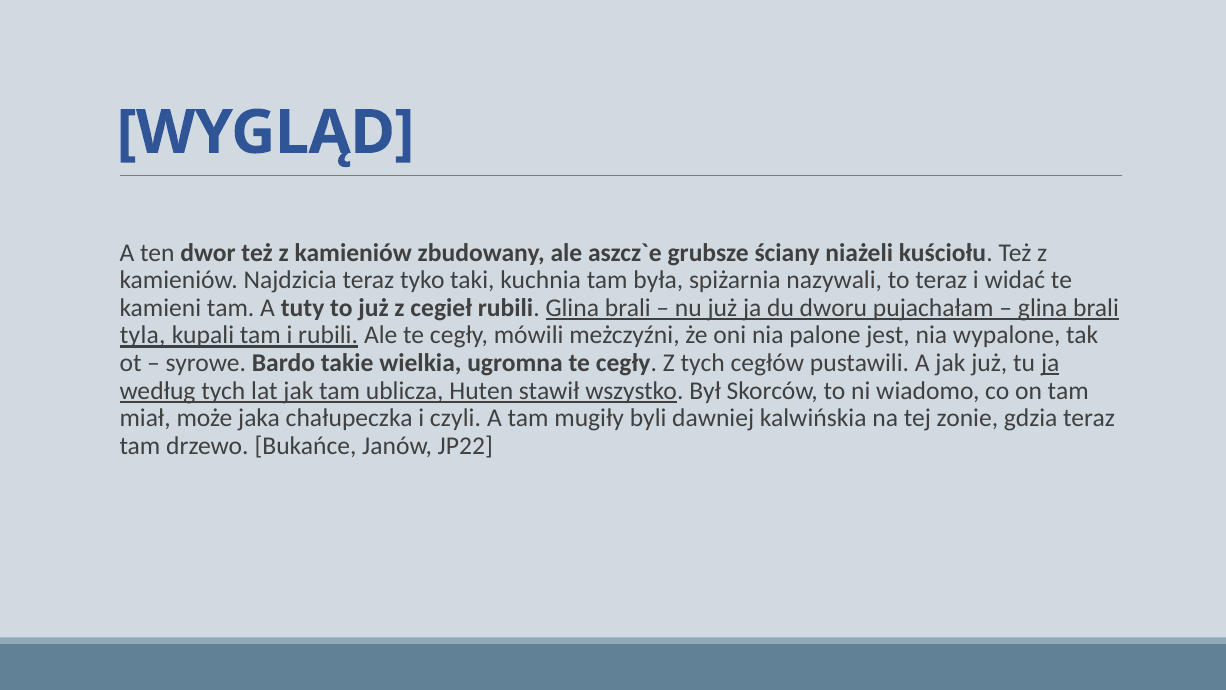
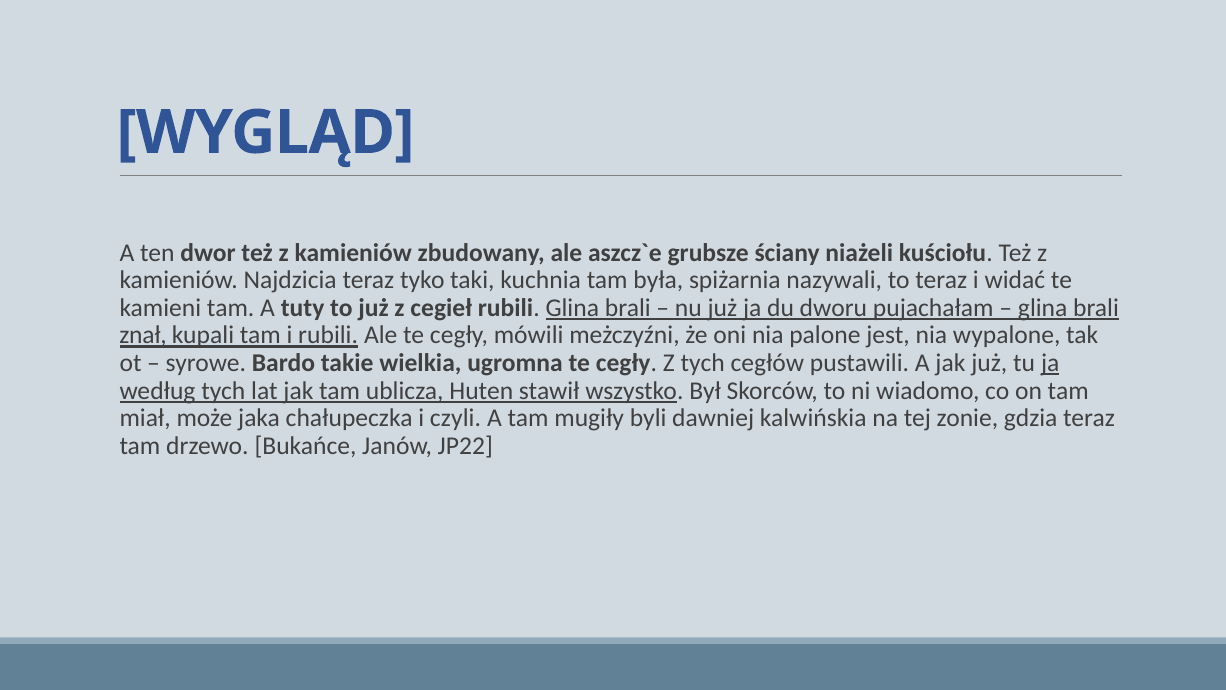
tyla: tyla -> znał (143, 335)
